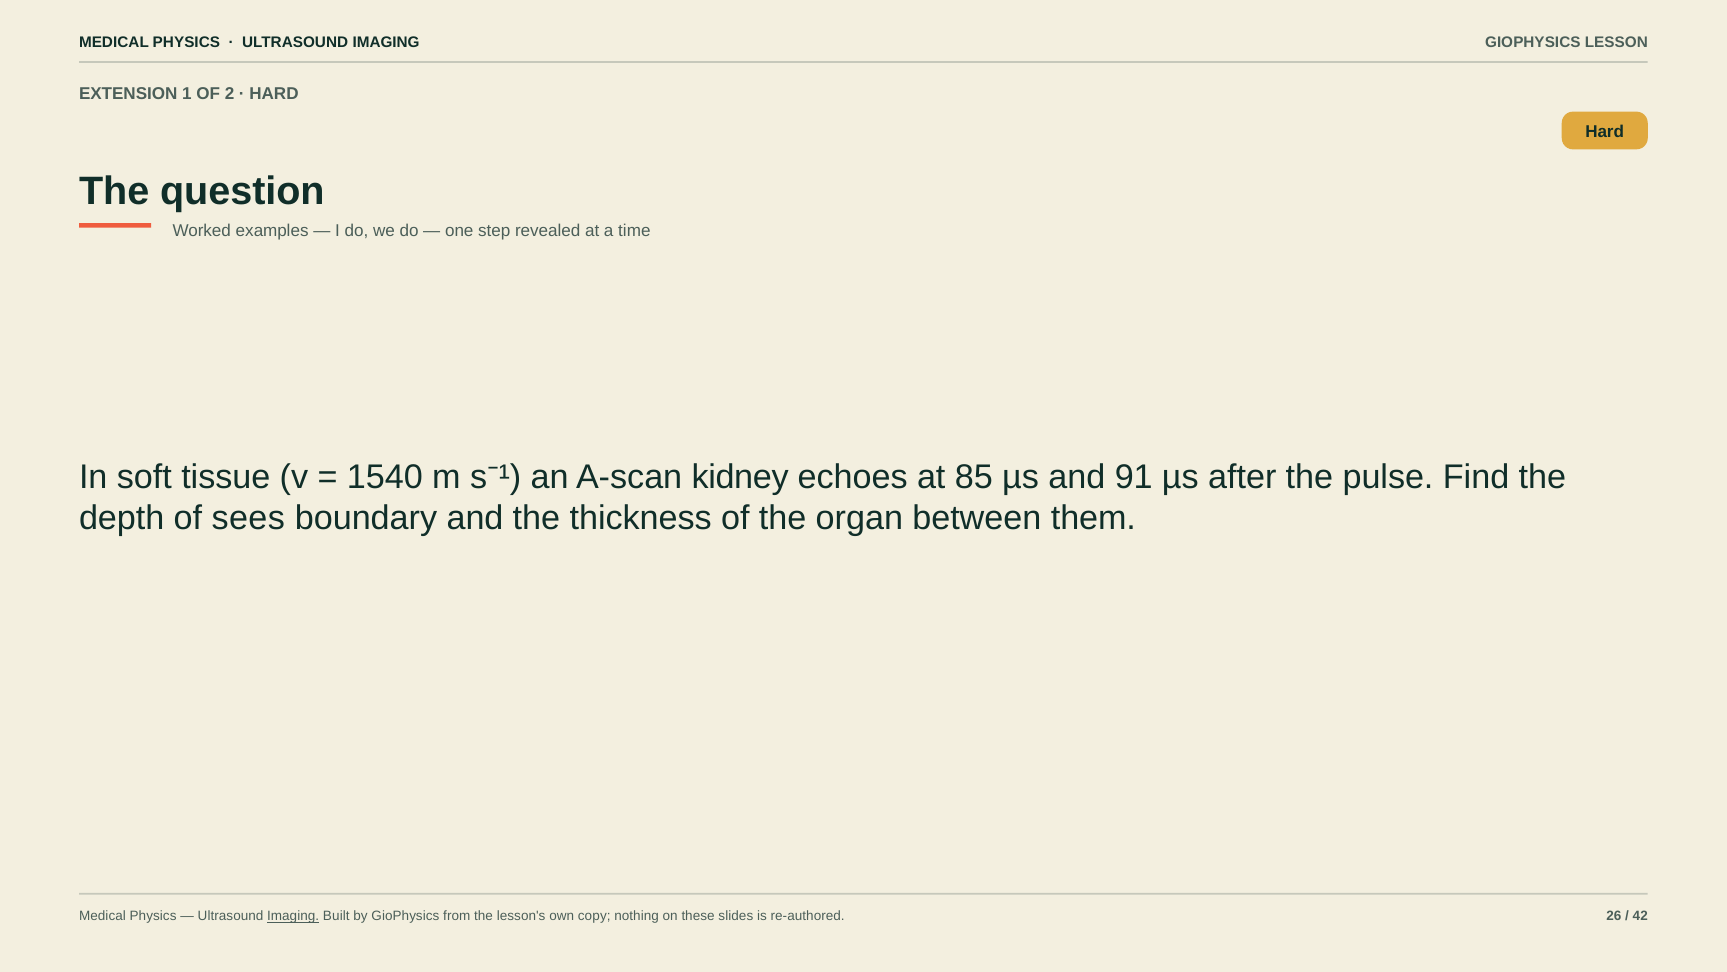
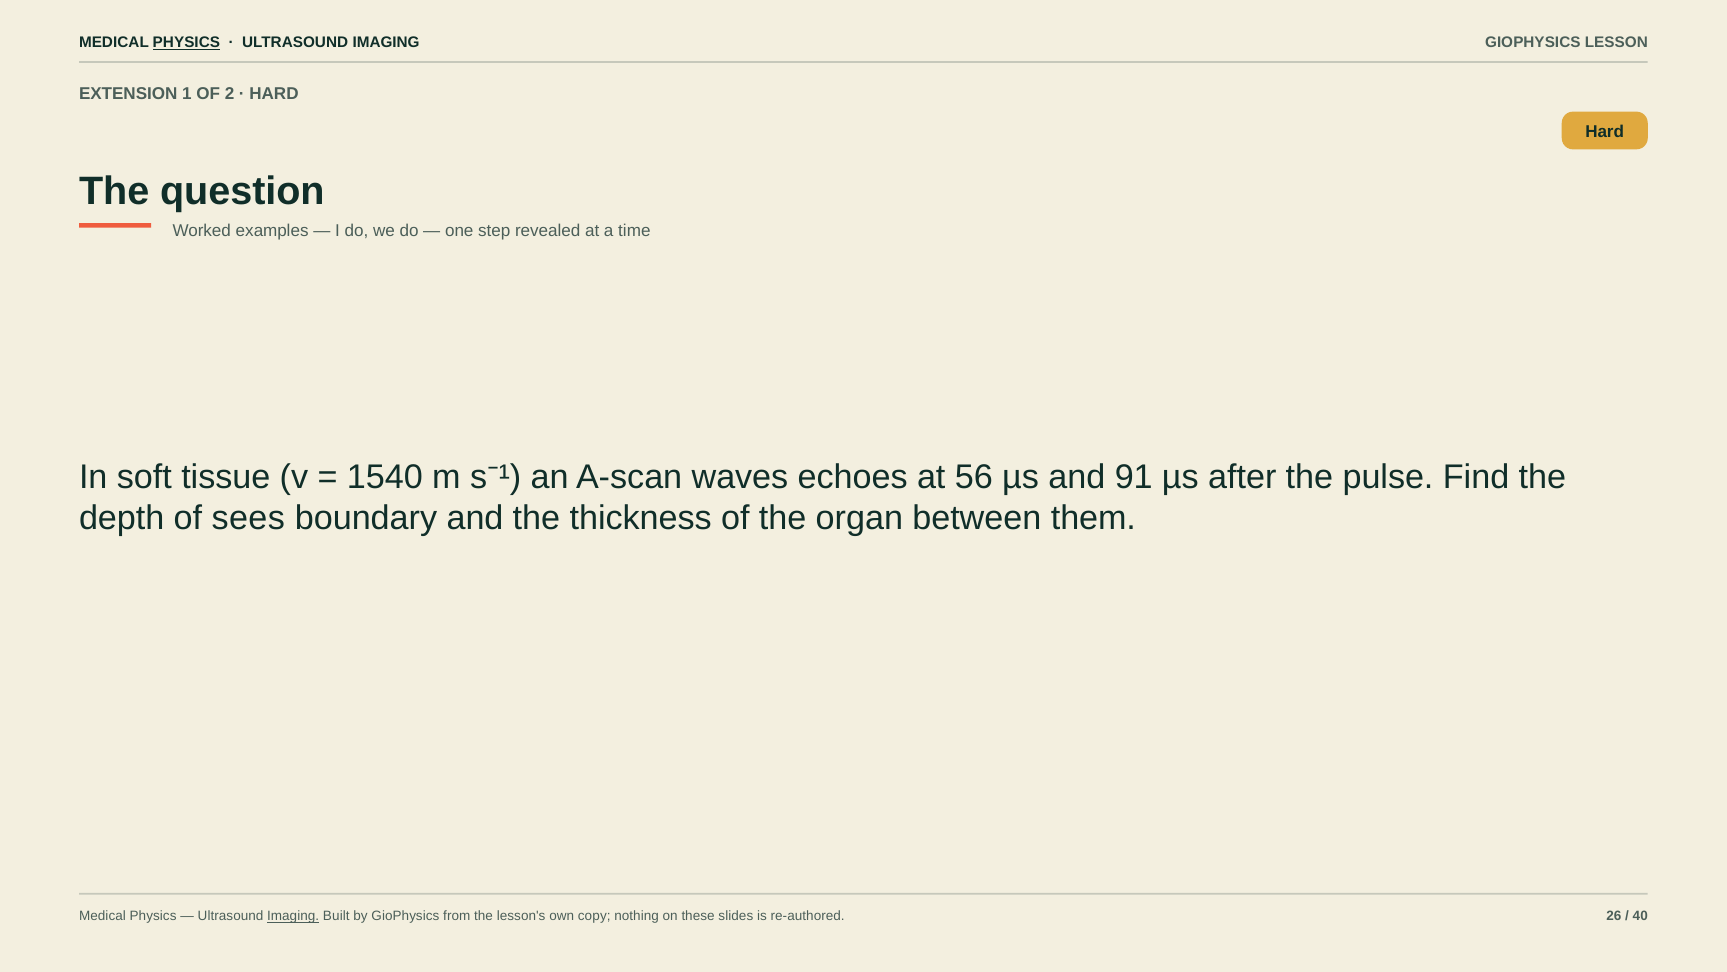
PHYSICS underline: none -> present (186, 43)
kidney: kidney -> waves (740, 477)
85: 85 -> 56 (974, 477)
42: 42 -> 40 (1640, 916)
